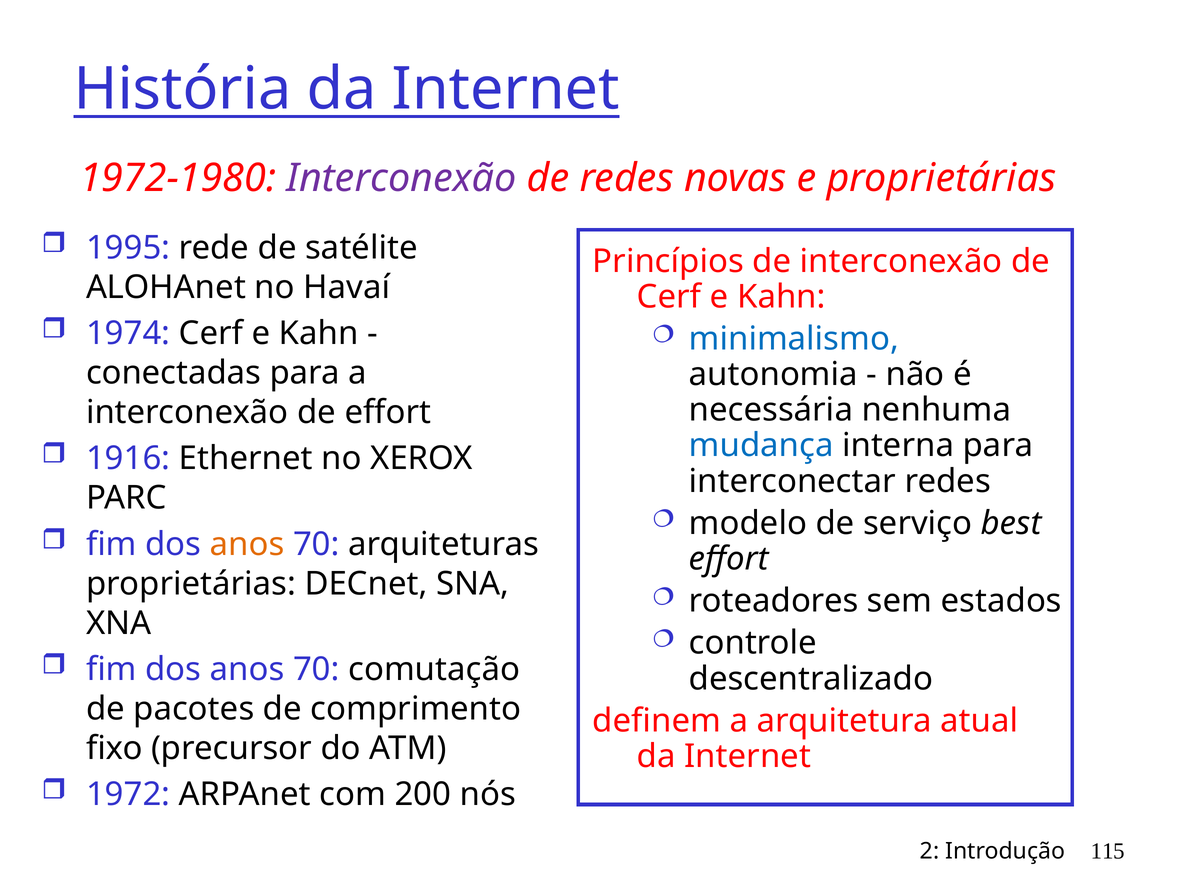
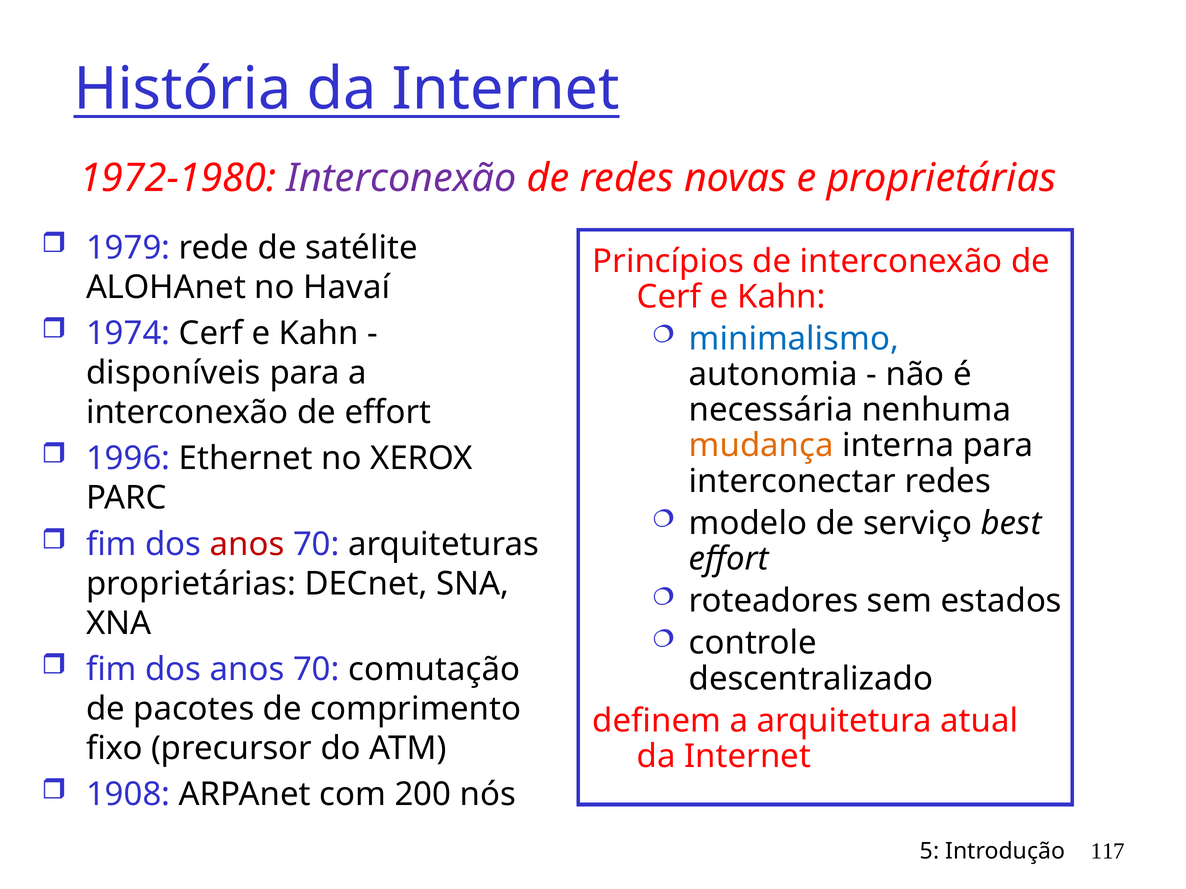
1995: 1995 -> 1979 (128, 248)
conectadas: conectadas -> disponíveis (173, 373)
mudança colour: blue -> orange (761, 446)
1916: 1916 -> 1996 (128, 459)
anos colour: orange -> red (247, 545)
1972: 1972 -> 1908 (128, 795)
2: 2 -> 5 (930, 852)
115: 115 -> 117 (1108, 852)
